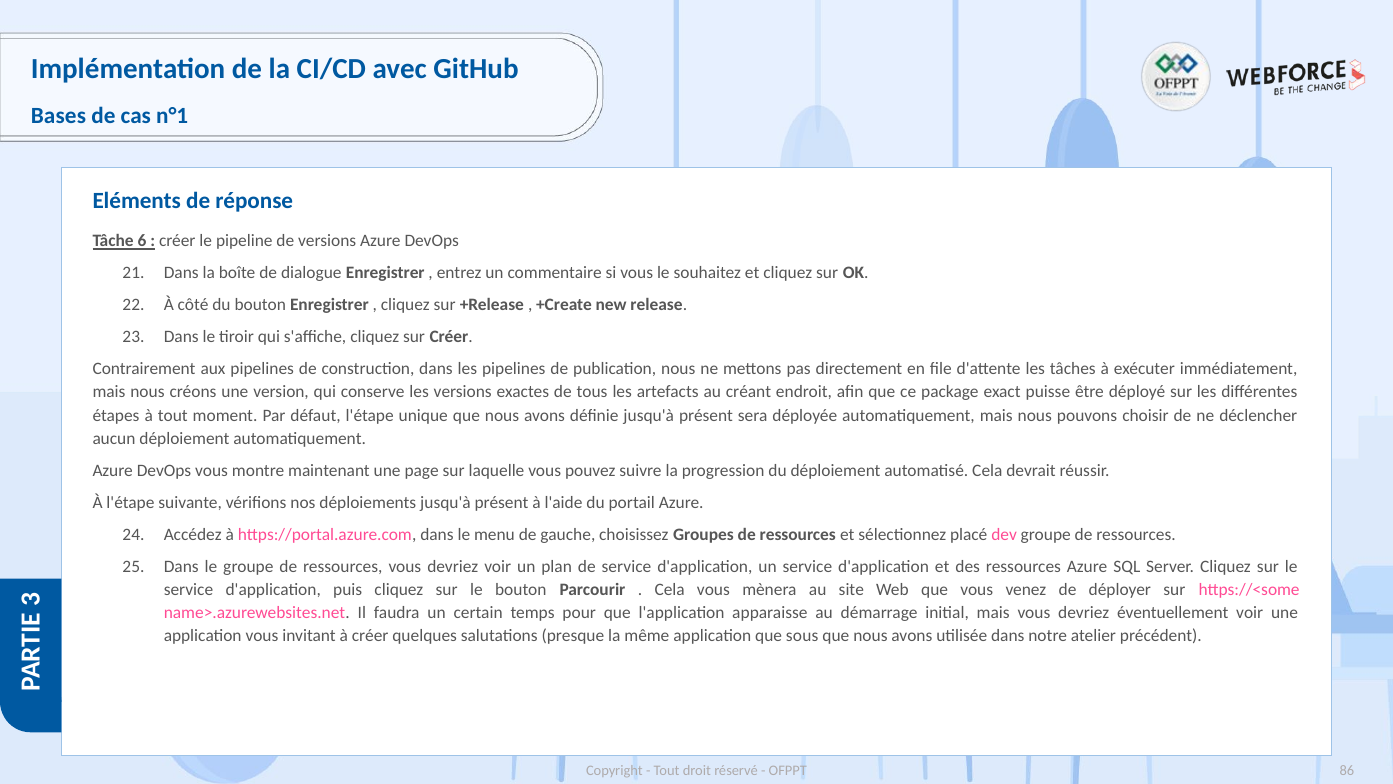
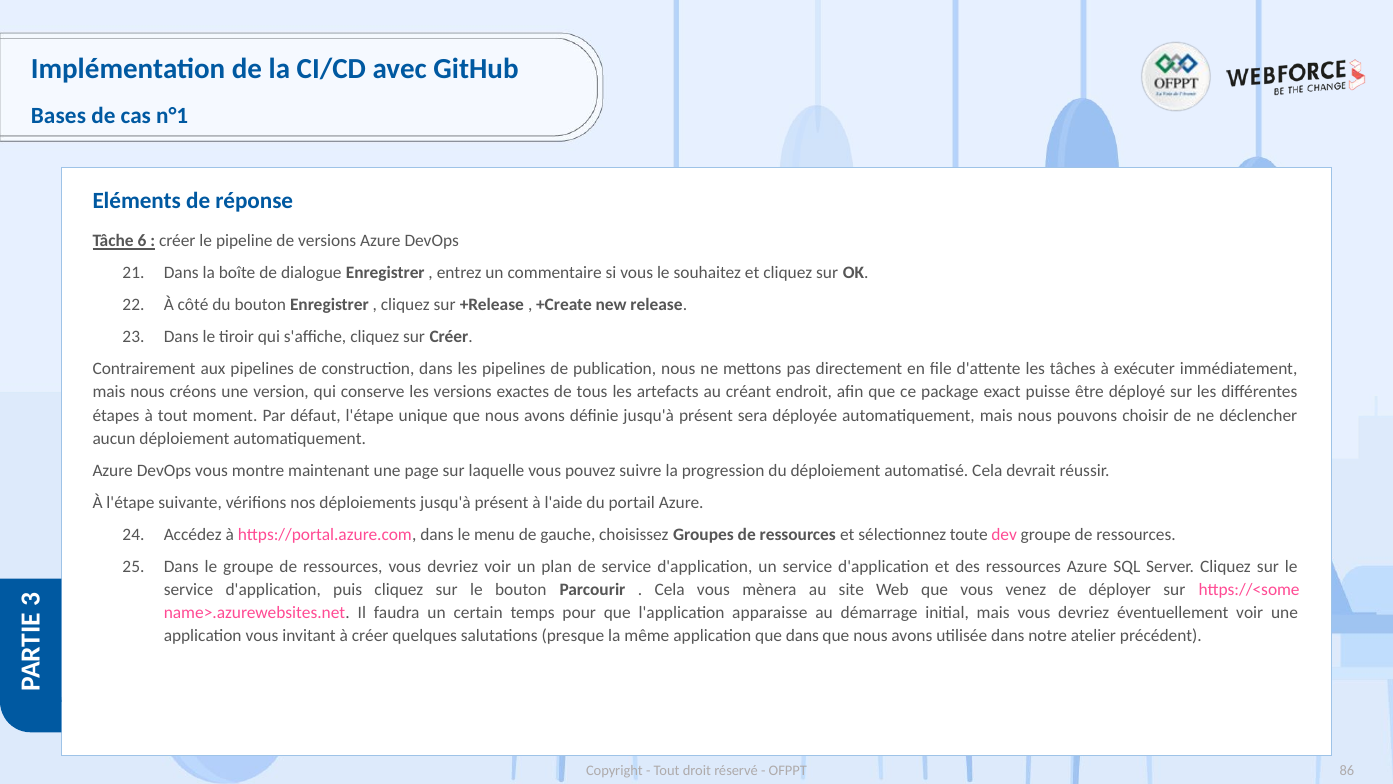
placé: placé -> toute (969, 534)
que sous: sous -> dans (802, 636)
